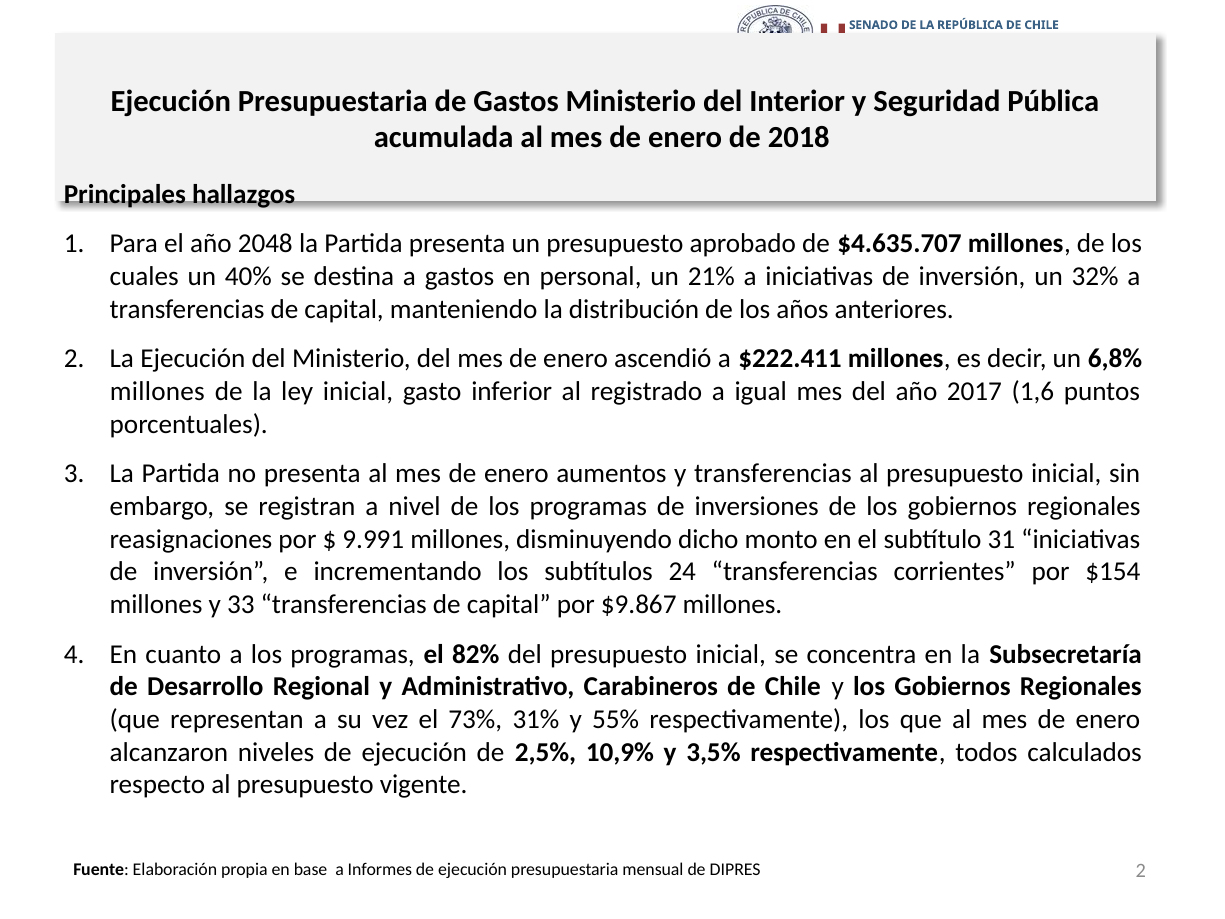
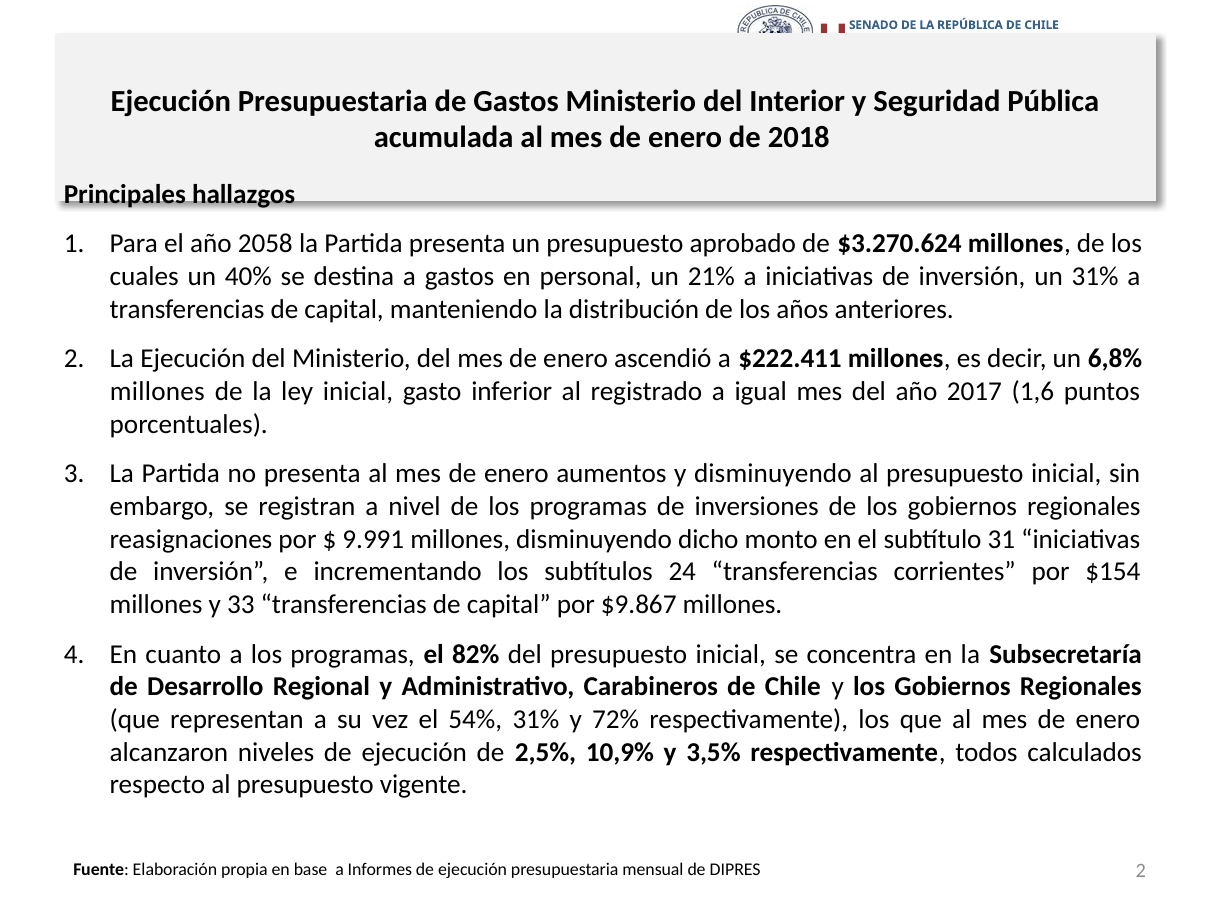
2048: 2048 -> 2058 (265, 244)
$4.635.707: $4.635.707 -> $3.270.624 (900, 244)
un 32%: 32% -> 31% (1095, 276)
y transferencias: transferencias -> disminuyendo (773, 474)
73%: 73% -> 54% (475, 719)
55%: 55% -> 72% (616, 719)
